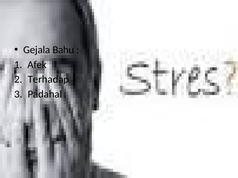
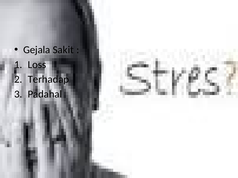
Bahu: Bahu -> Sakit (63, 50)
Afek: Afek -> Loss (37, 65)
